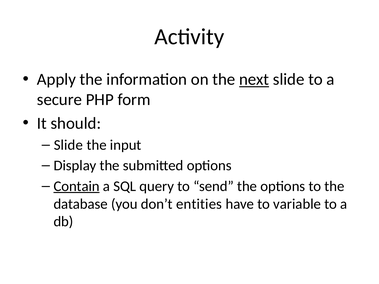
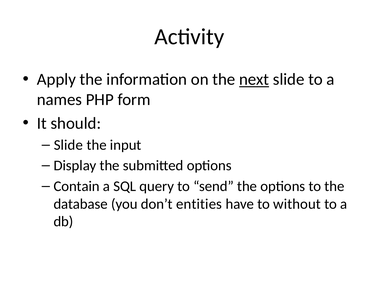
secure: secure -> names (59, 100)
Contain underline: present -> none (77, 186)
variable: variable -> without (297, 204)
